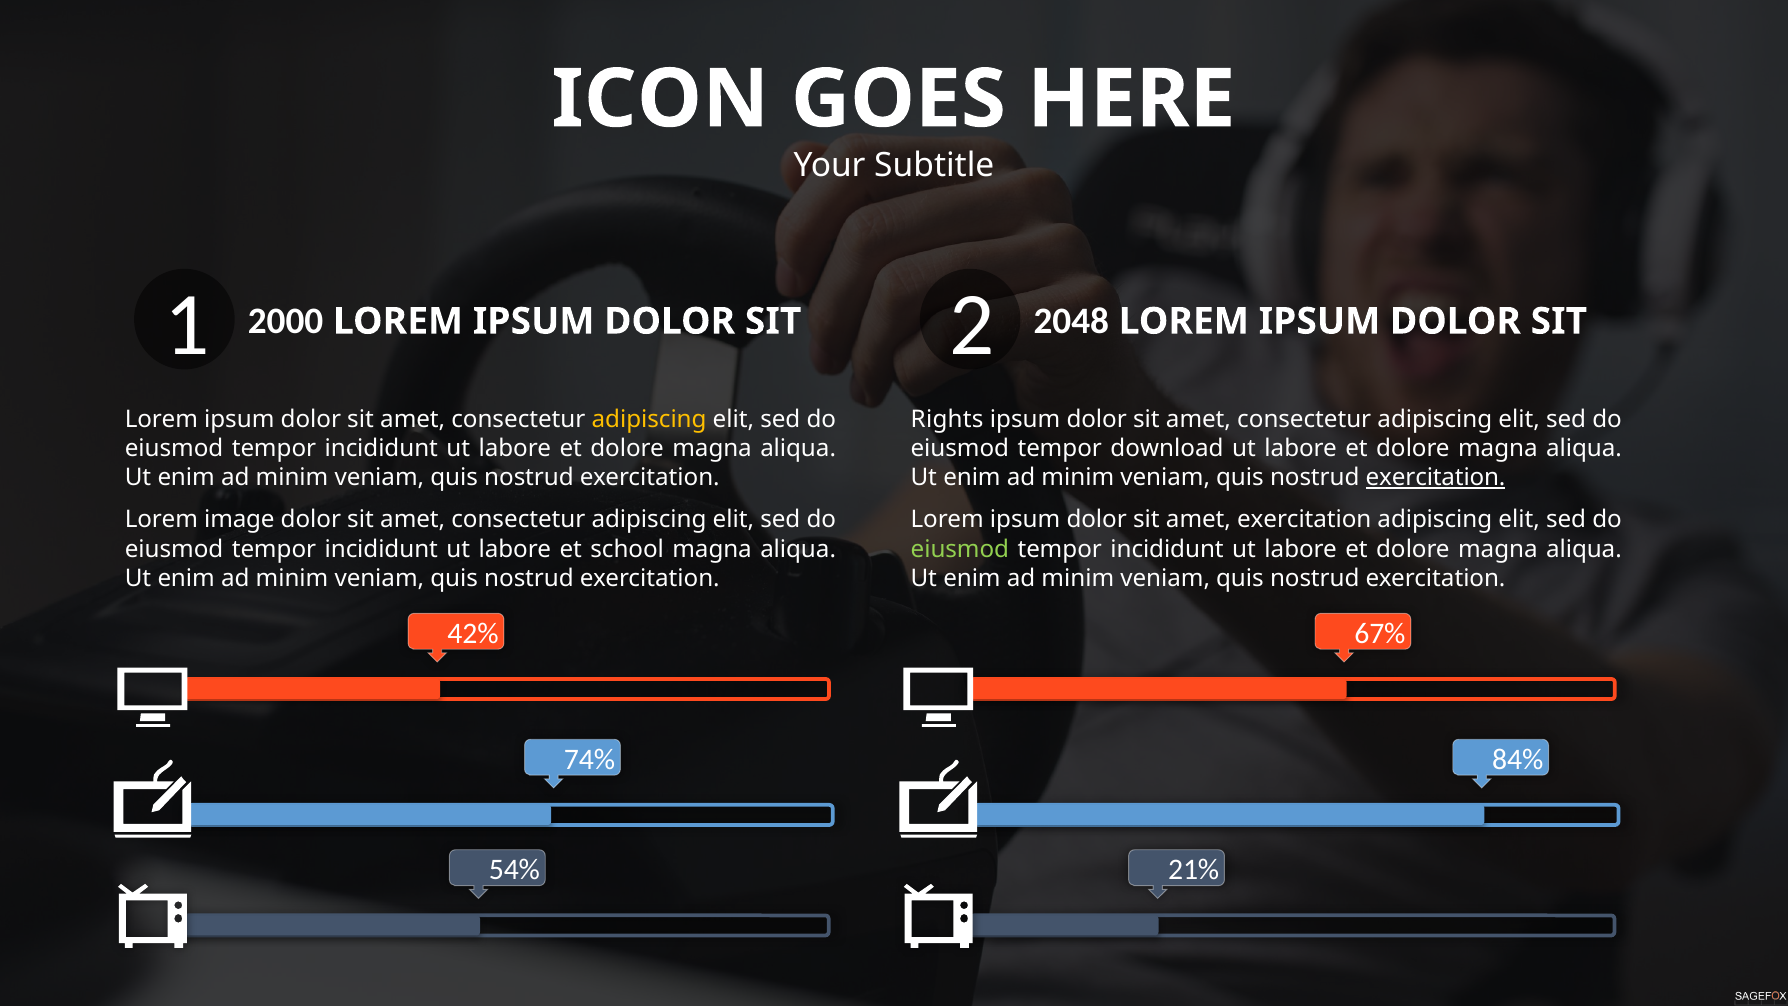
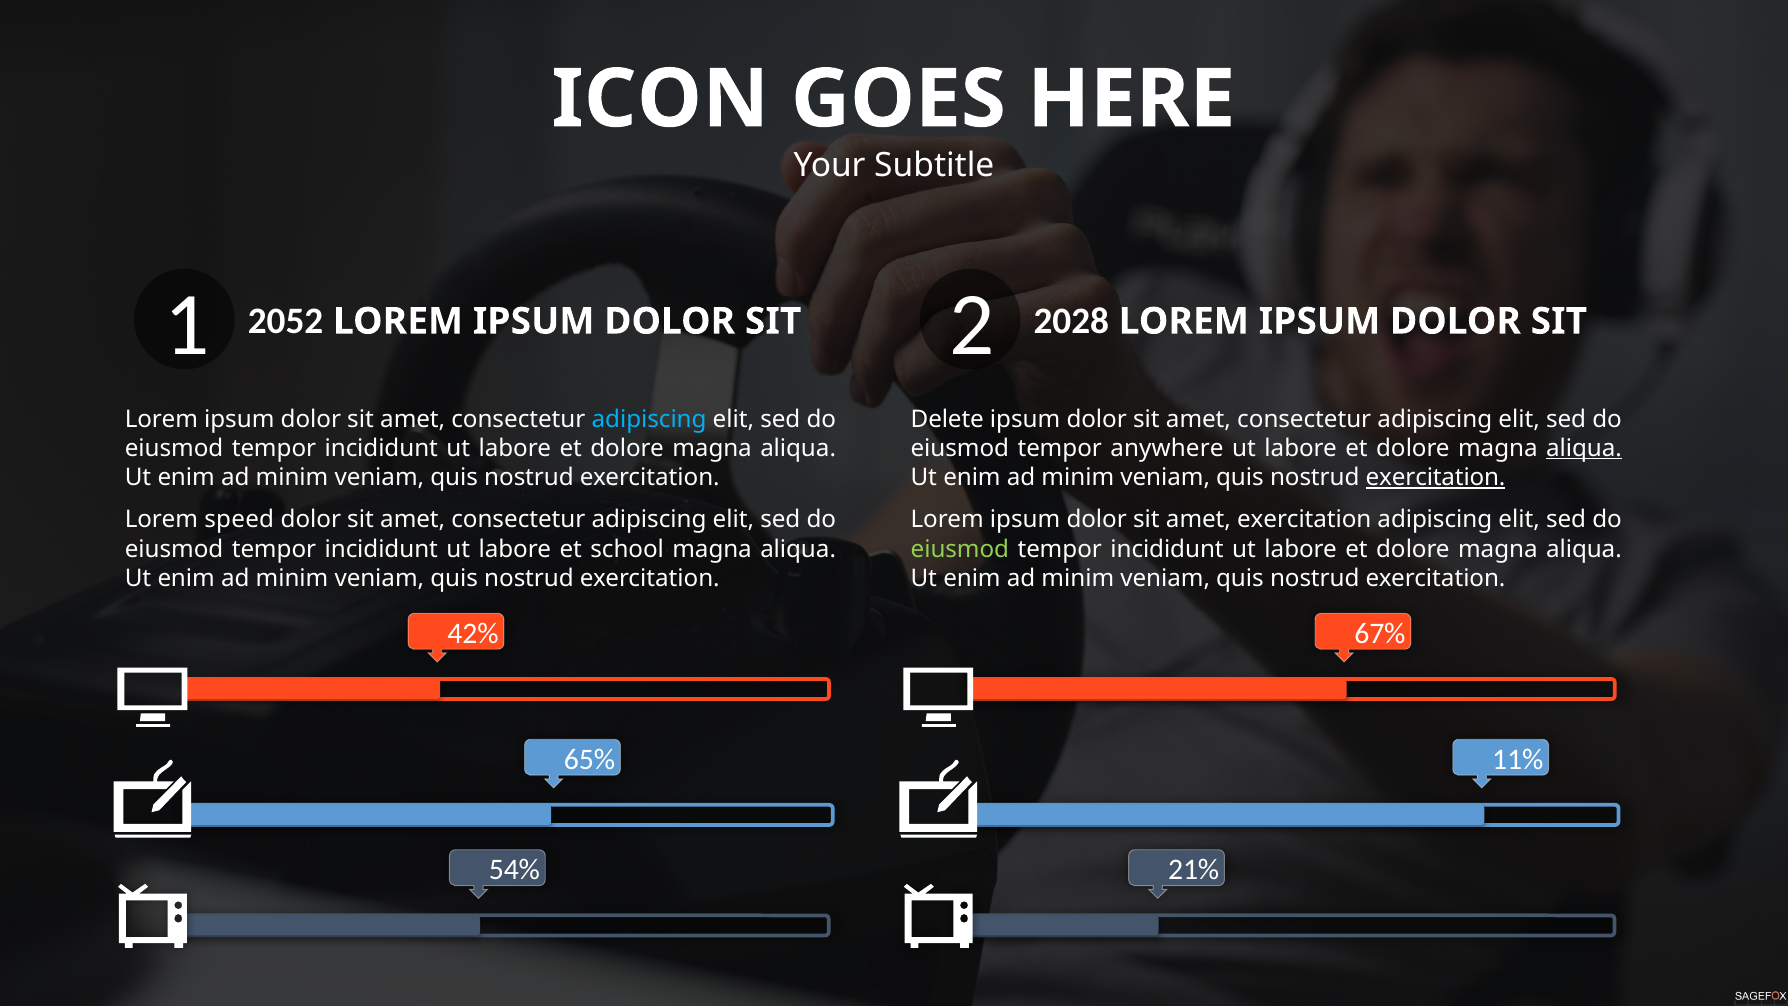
2000: 2000 -> 2052 (286, 321)
2048: 2048 -> 2028 (1071, 321)
adipiscing colour: yellow -> light blue (649, 419)
Rights: Rights -> Delete (947, 419)
download: download -> anywhere (1167, 448)
aliqua underline: none -> present (1584, 448)
image: image -> speed (239, 520)
74%: 74% -> 65% (590, 759)
84%: 84% -> 11% (1518, 759)
